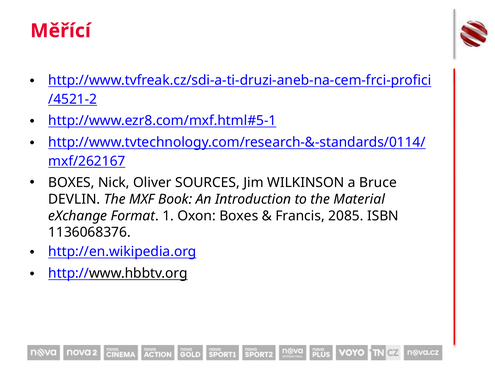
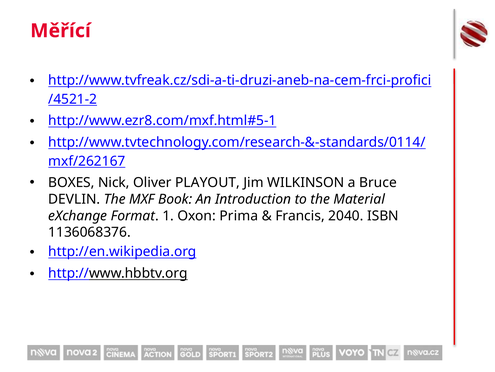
SOURCES: SOURCES -> PLAYOUT (208, 182)
Oxon Boxes: Boxes -> Prima (239, 215)
2085: 2085 -> 2040 (346, 215)
